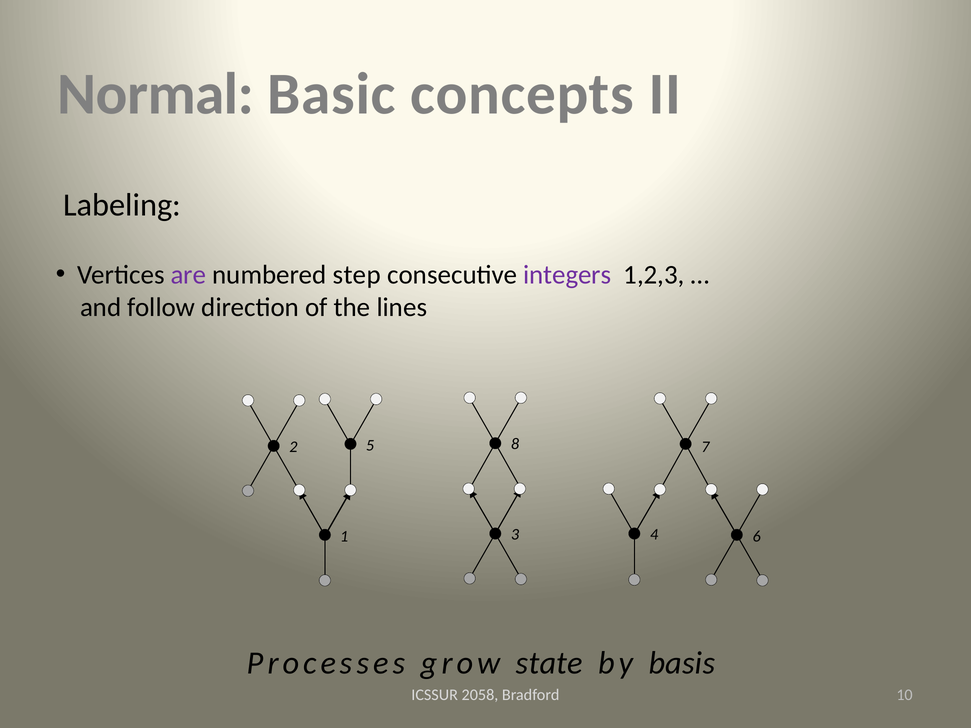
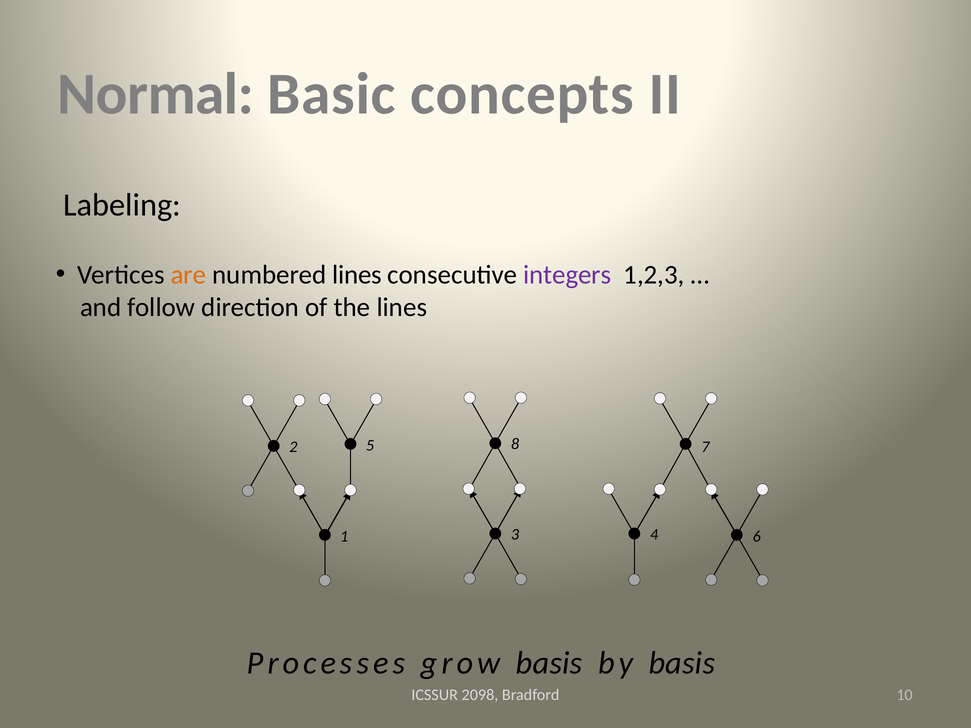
are colour: purple -> orange (188, 275)
numbered step: step -> lines (357, 275)
grow state: state -> basis (549, 663)
2058: 2058 -> 2098 (480, 695)
